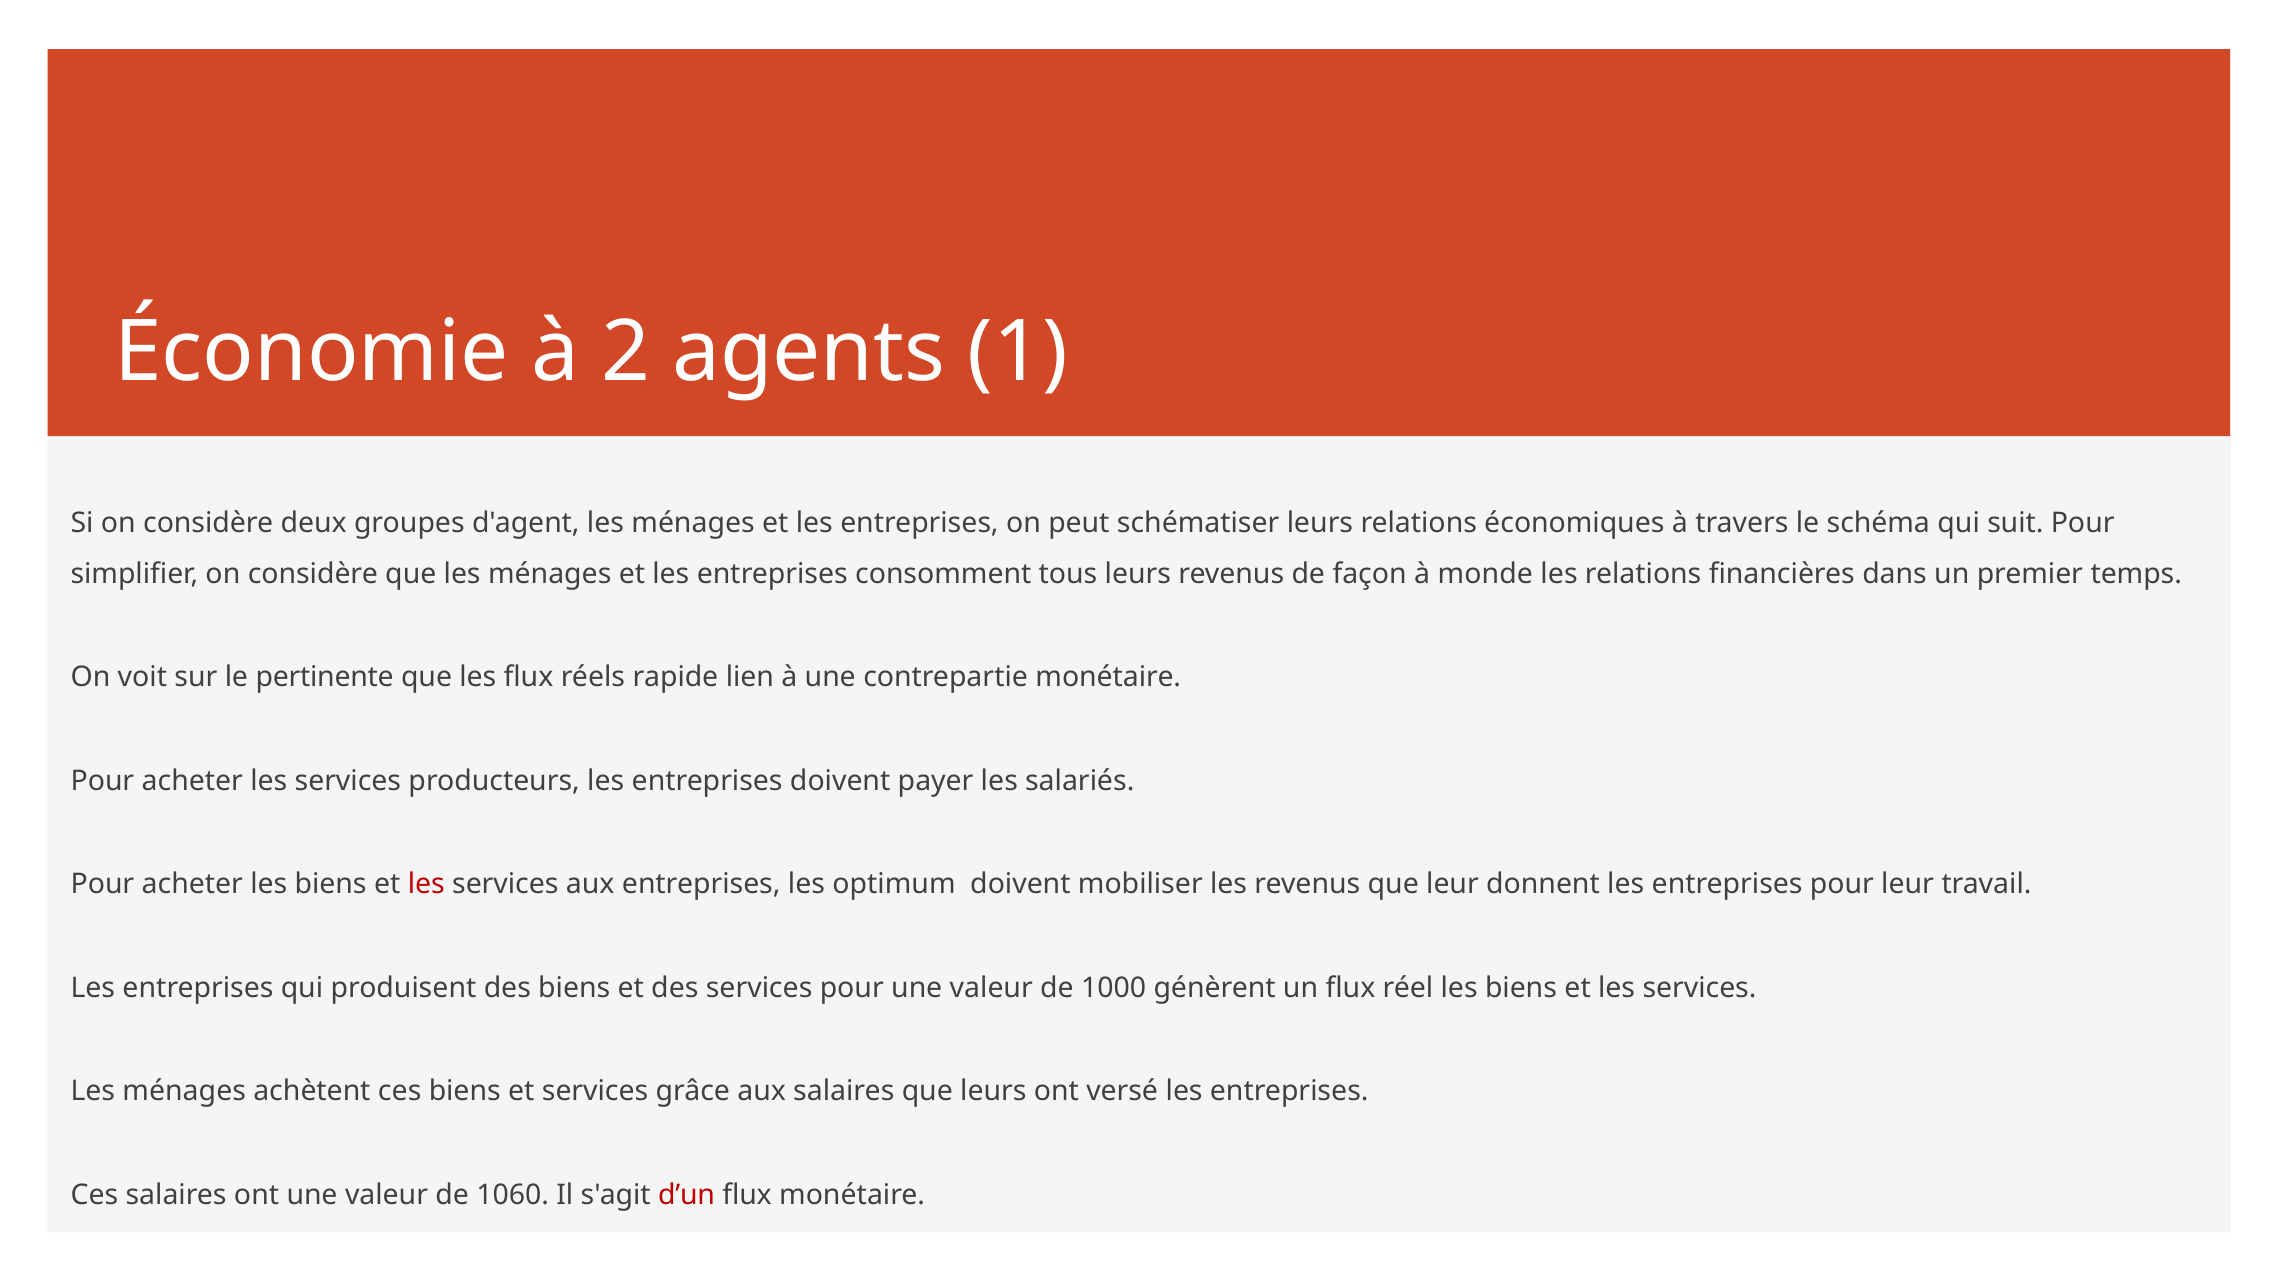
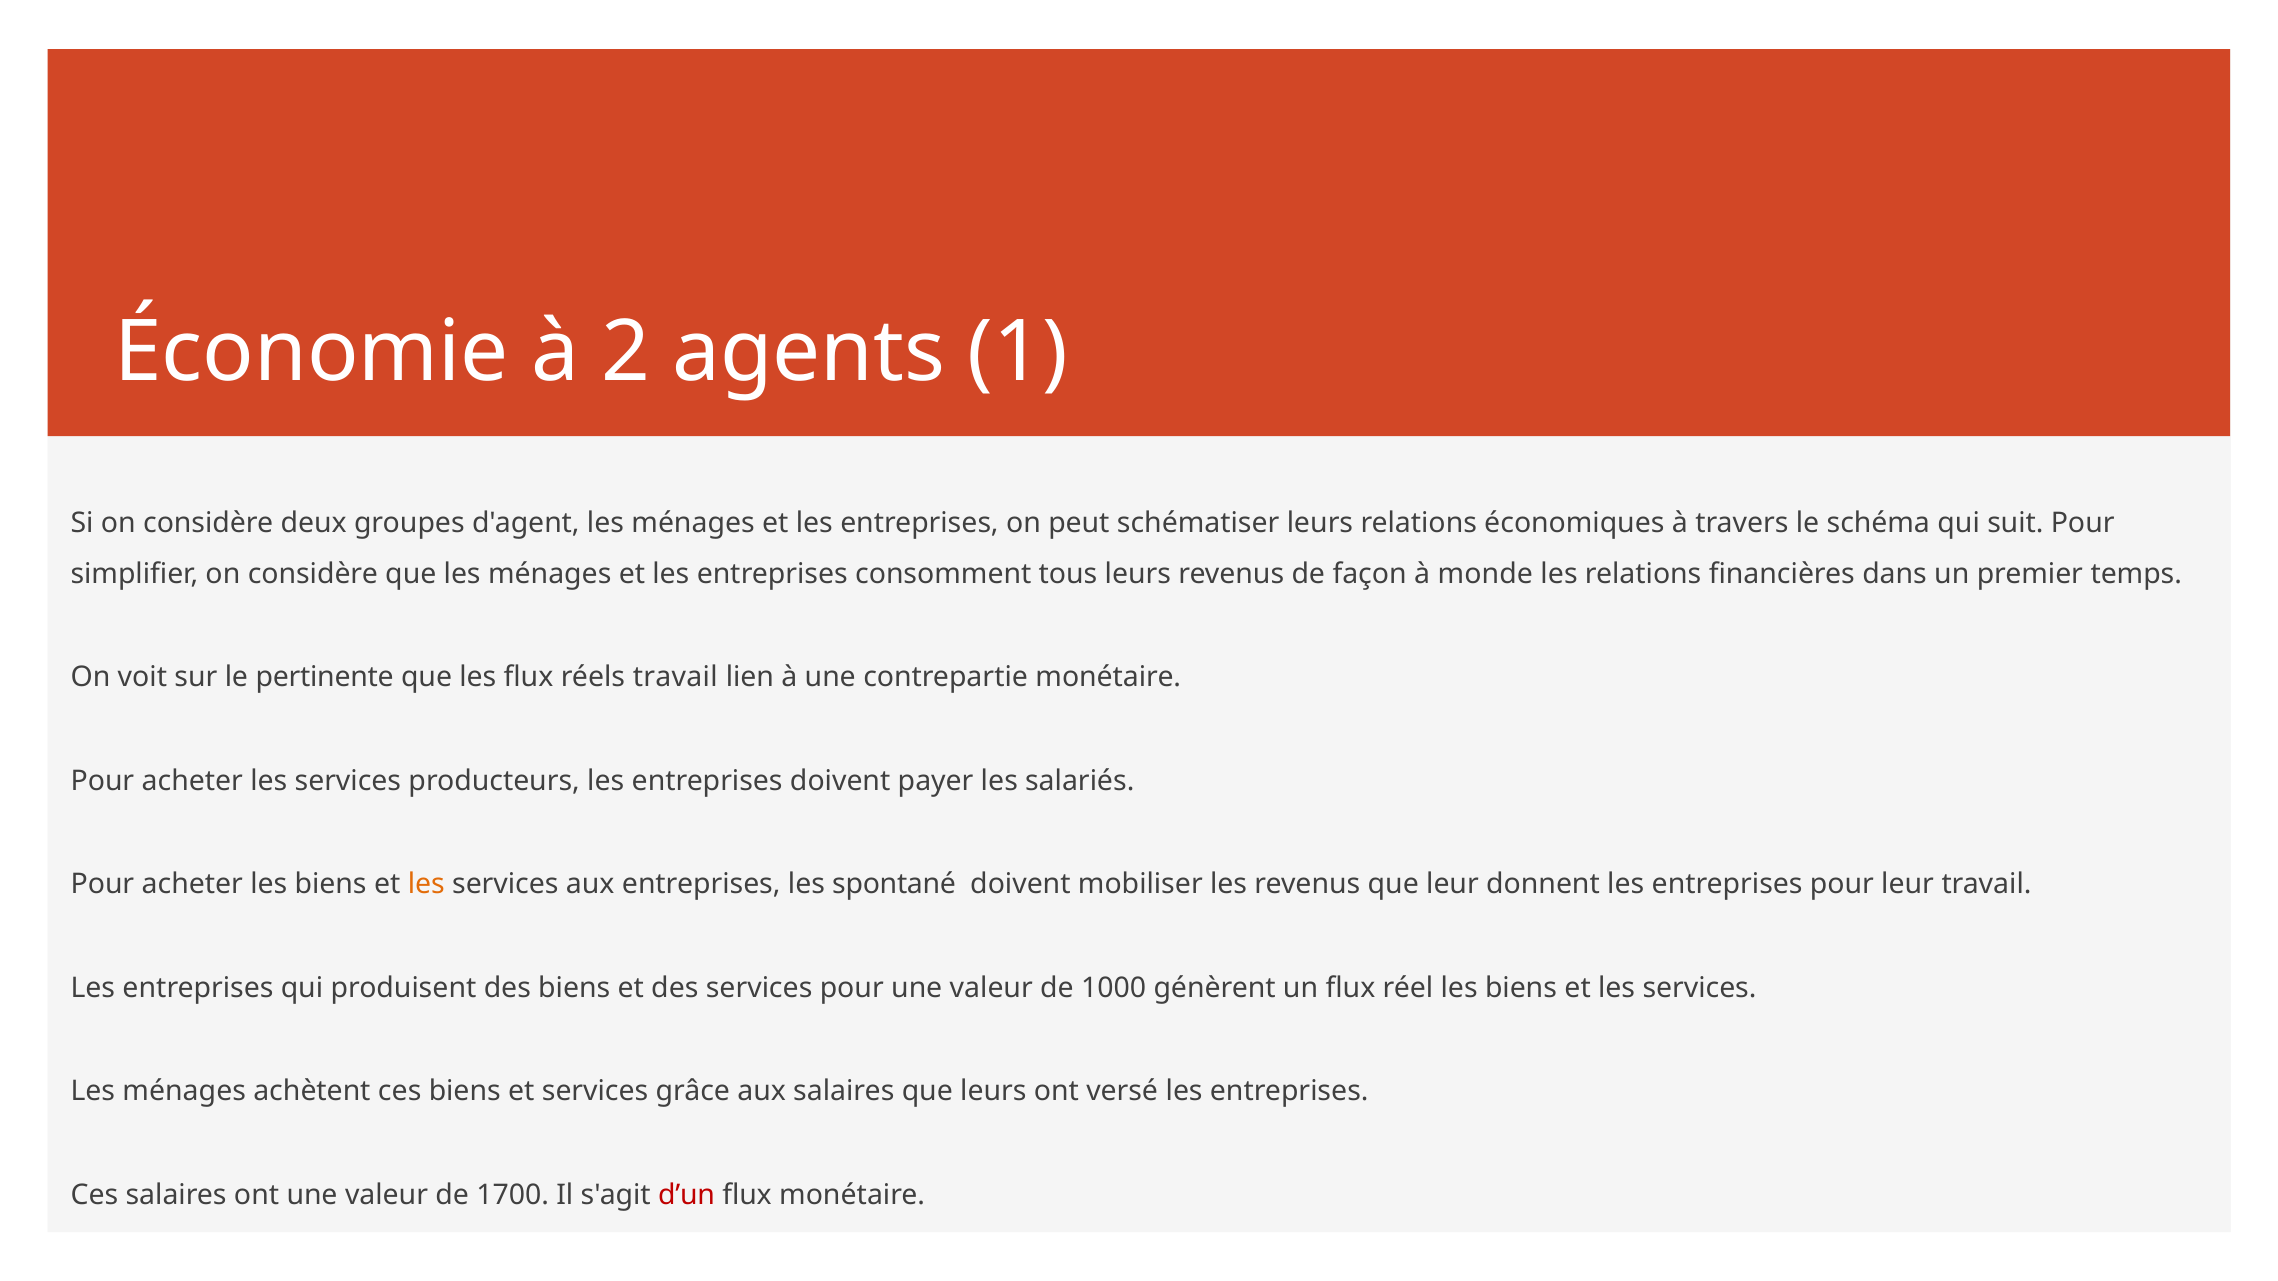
réels rapide: rapide -> travail (675, 678)
les colour: red -> orange (426, 885)
optimum: optimum -> spontané (894, 885)
1060: 1060 -> 1700 (513, 1195)
